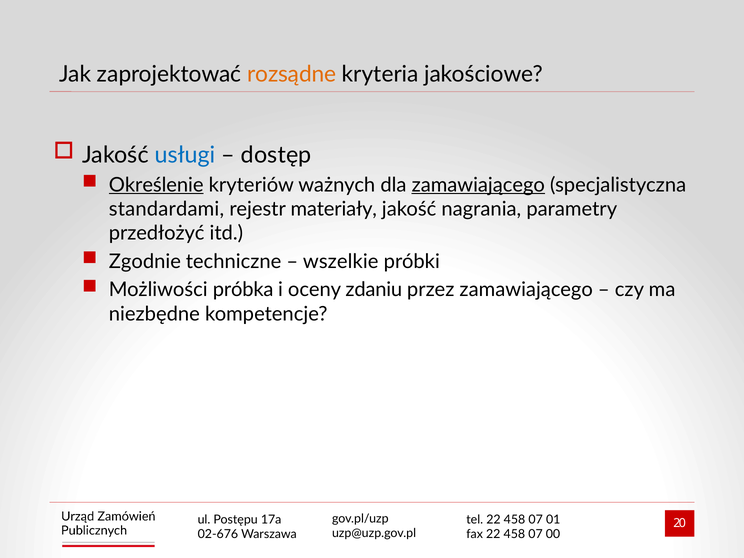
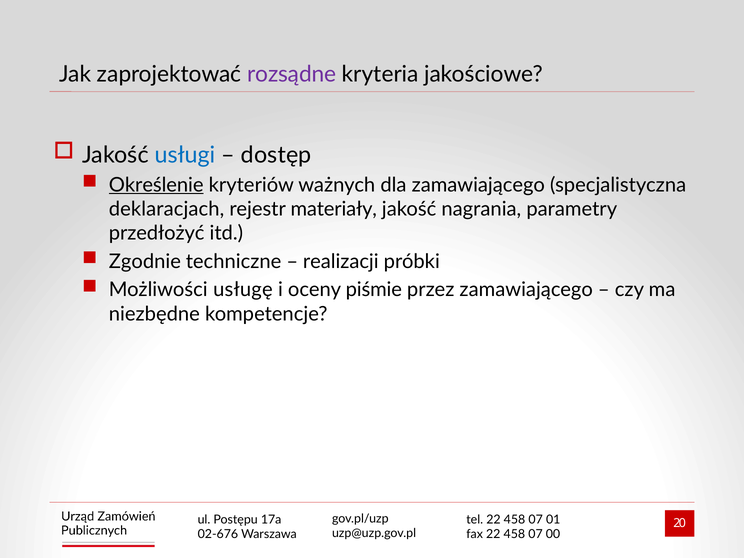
rozsądne colour: orange -> purple (292, 74)
zamawiającego underline: present -> none (478, 185)
standardami: standardami -> deklaracjach (167, 209)
wszelkie: wszelkie -> realizacji (341, 262)
próbka: próbka -> usługę (243, 290)
zdaniu: zdaniu -> piśmie (374, 290)
